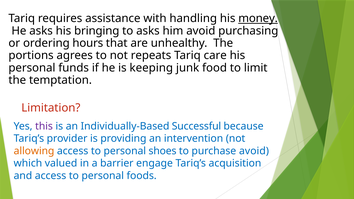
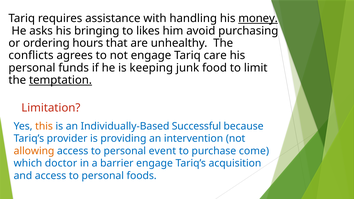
to asks: asks -> likes (148, 31)
portions: portions -> conflicts (31, 55)
not repeats: repeats -> engage (151, 55)
temptation underline: none -> present (60, 80)
this colour: purple -> orange (44, 126)
shoes: shoes -> event (162, 151)
purchase avoid: avoid -> come (254, 151)
valued: valued -> doctor (61, 163)
